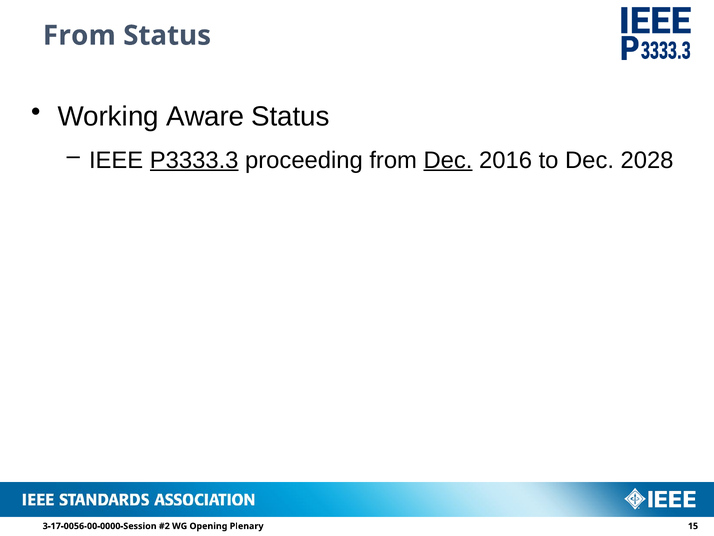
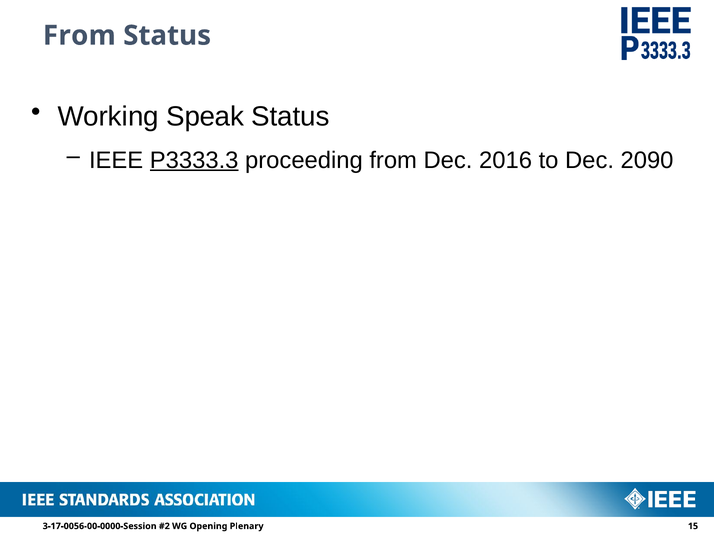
Aware: Aware -> Speak (205, 117)
Dec underline: present -> none (448, 160)
2028: 2028 -> 2090 (647, 160)
